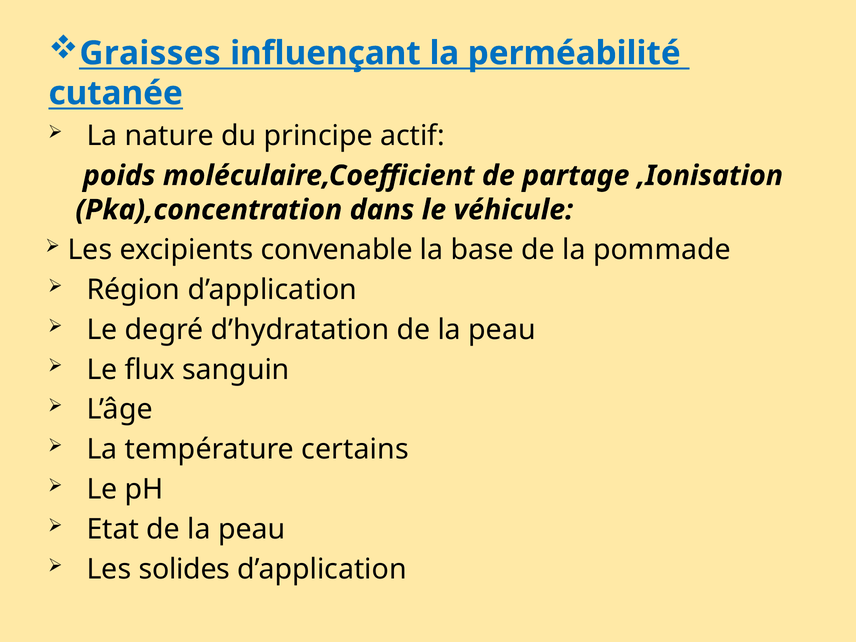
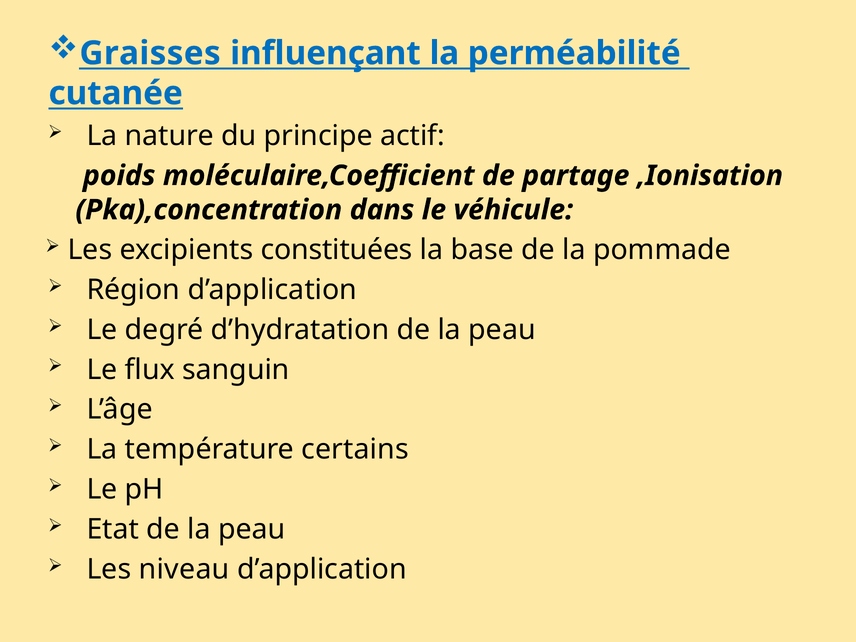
convenable: convenable -> constituées (337, 250)
solides: solides -> niveau (184, 569)
